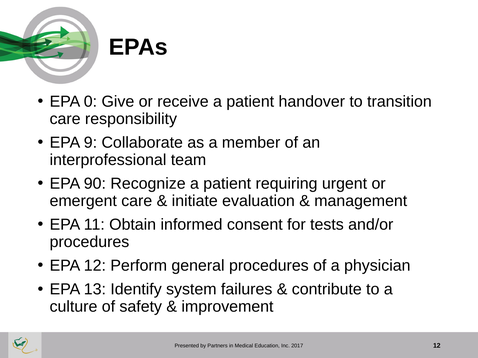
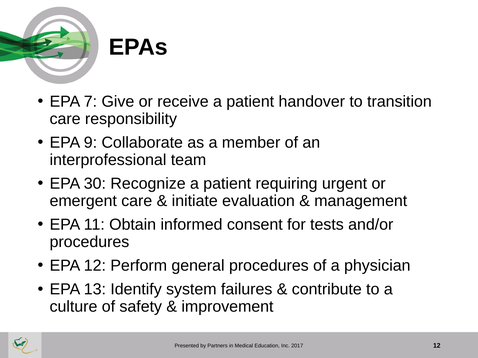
0: 0 -> 7 (90, 102)
90: 90 -> 30 (95, 184)
